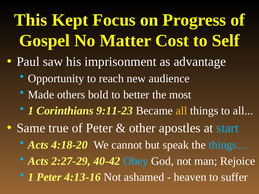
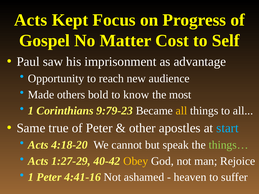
This: This -> Acts (31, 20)
better: better -> know (136, 95)
9:11-23: 9:11-23 -> 9:79-23 (115, 111)
things… colour: light blue -> light green (228, 145)
2:27-29: 2:27-29 -> 1:27-29 (71, 161)
Obey colour: light blue -> yellow (136, 161)
4:13-16: 4:13-16 -> 4:41-16 (83, 177)
